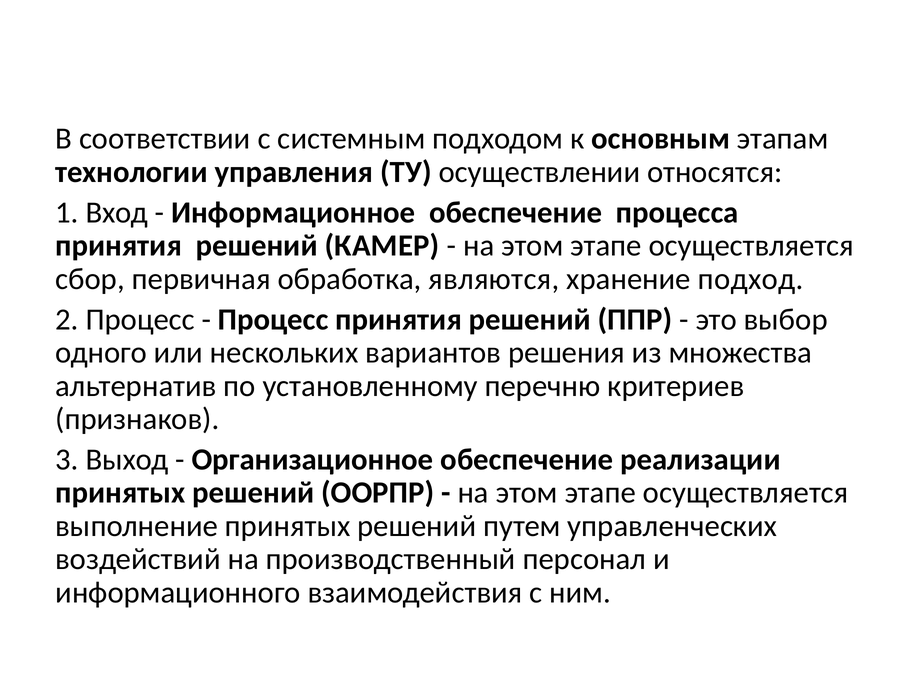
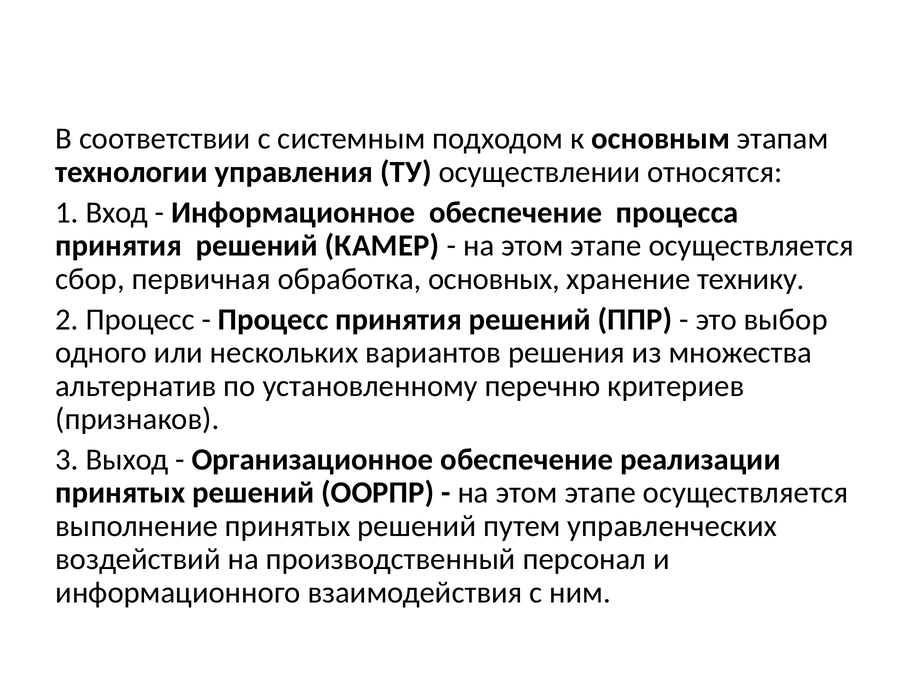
являются: являются -> основных (494, 279)
подход: подход -> технику (751, 279)
